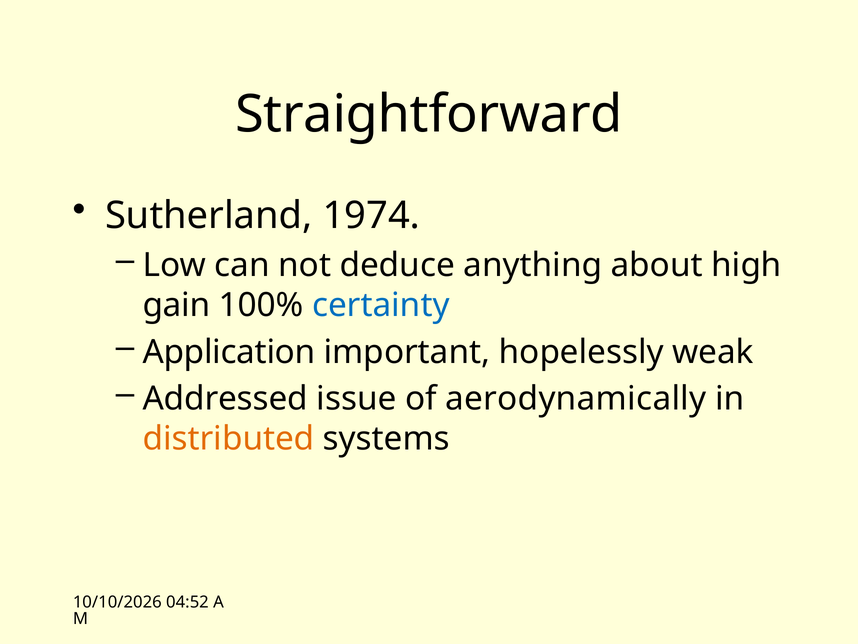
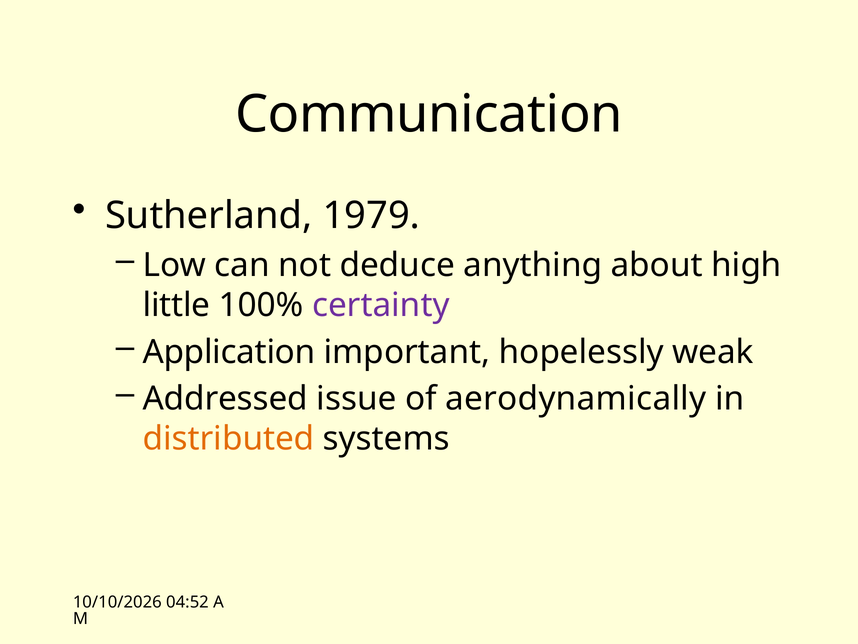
Straightforward: Straightforward -> Communication (429, 114)
1974: 1974 -> 1979 (371, 216)
gain: gain -> little (176, 305)
certainty colour: blue -> purple (381, 305)
